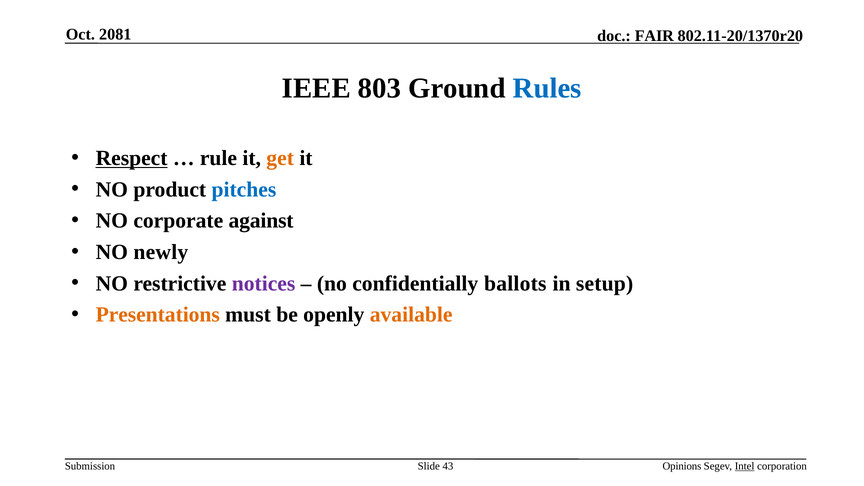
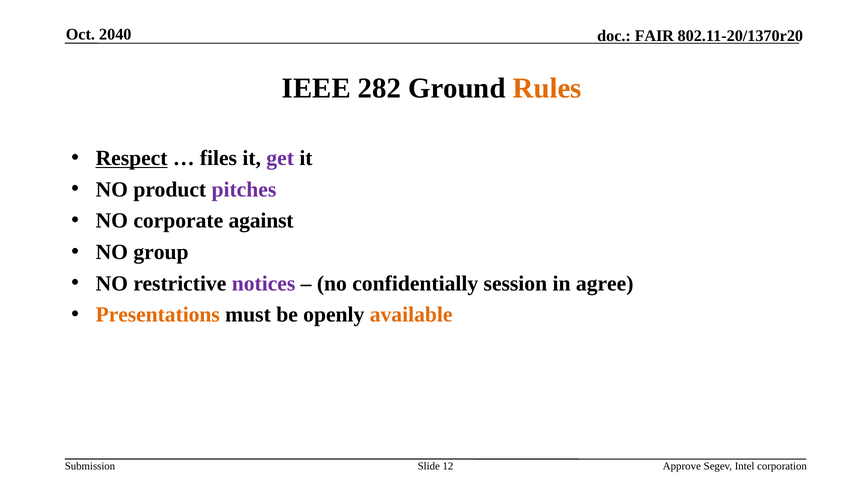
2081: 2081 -> 2040 (115, 34)
803: 803 -> 282 (380, 88)
Rules colour: blue -> orange (547, 88)
rule: rule -> files (218, 158)
get colour: orange -> purple (280, 158)
pitches colour: blue -> purple (244, 189)
newly: newly -> group (161, 252)
ballots: ballots -> session (515, 283)
setup: setup -> agree (605, 283)
43: 43 -> 12 (448, 466)
Opinions: Opinions -> Approve (682, 466)
Intel underline: present -> none (745, 466)
